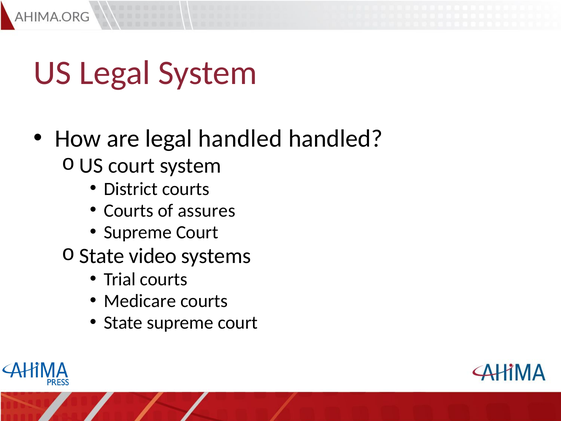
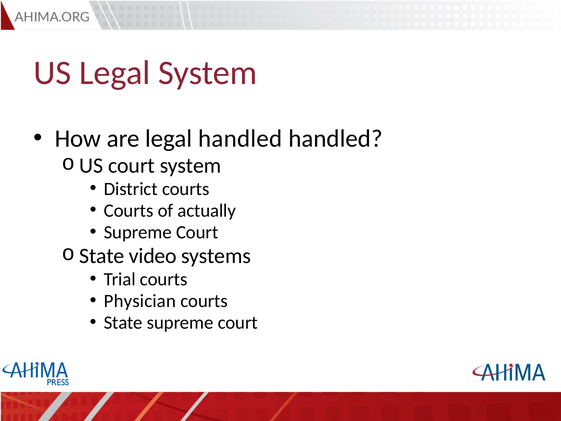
assures: assures -> actually (207, 211)
Medicare: Medicare -> Physician (140, 301)
